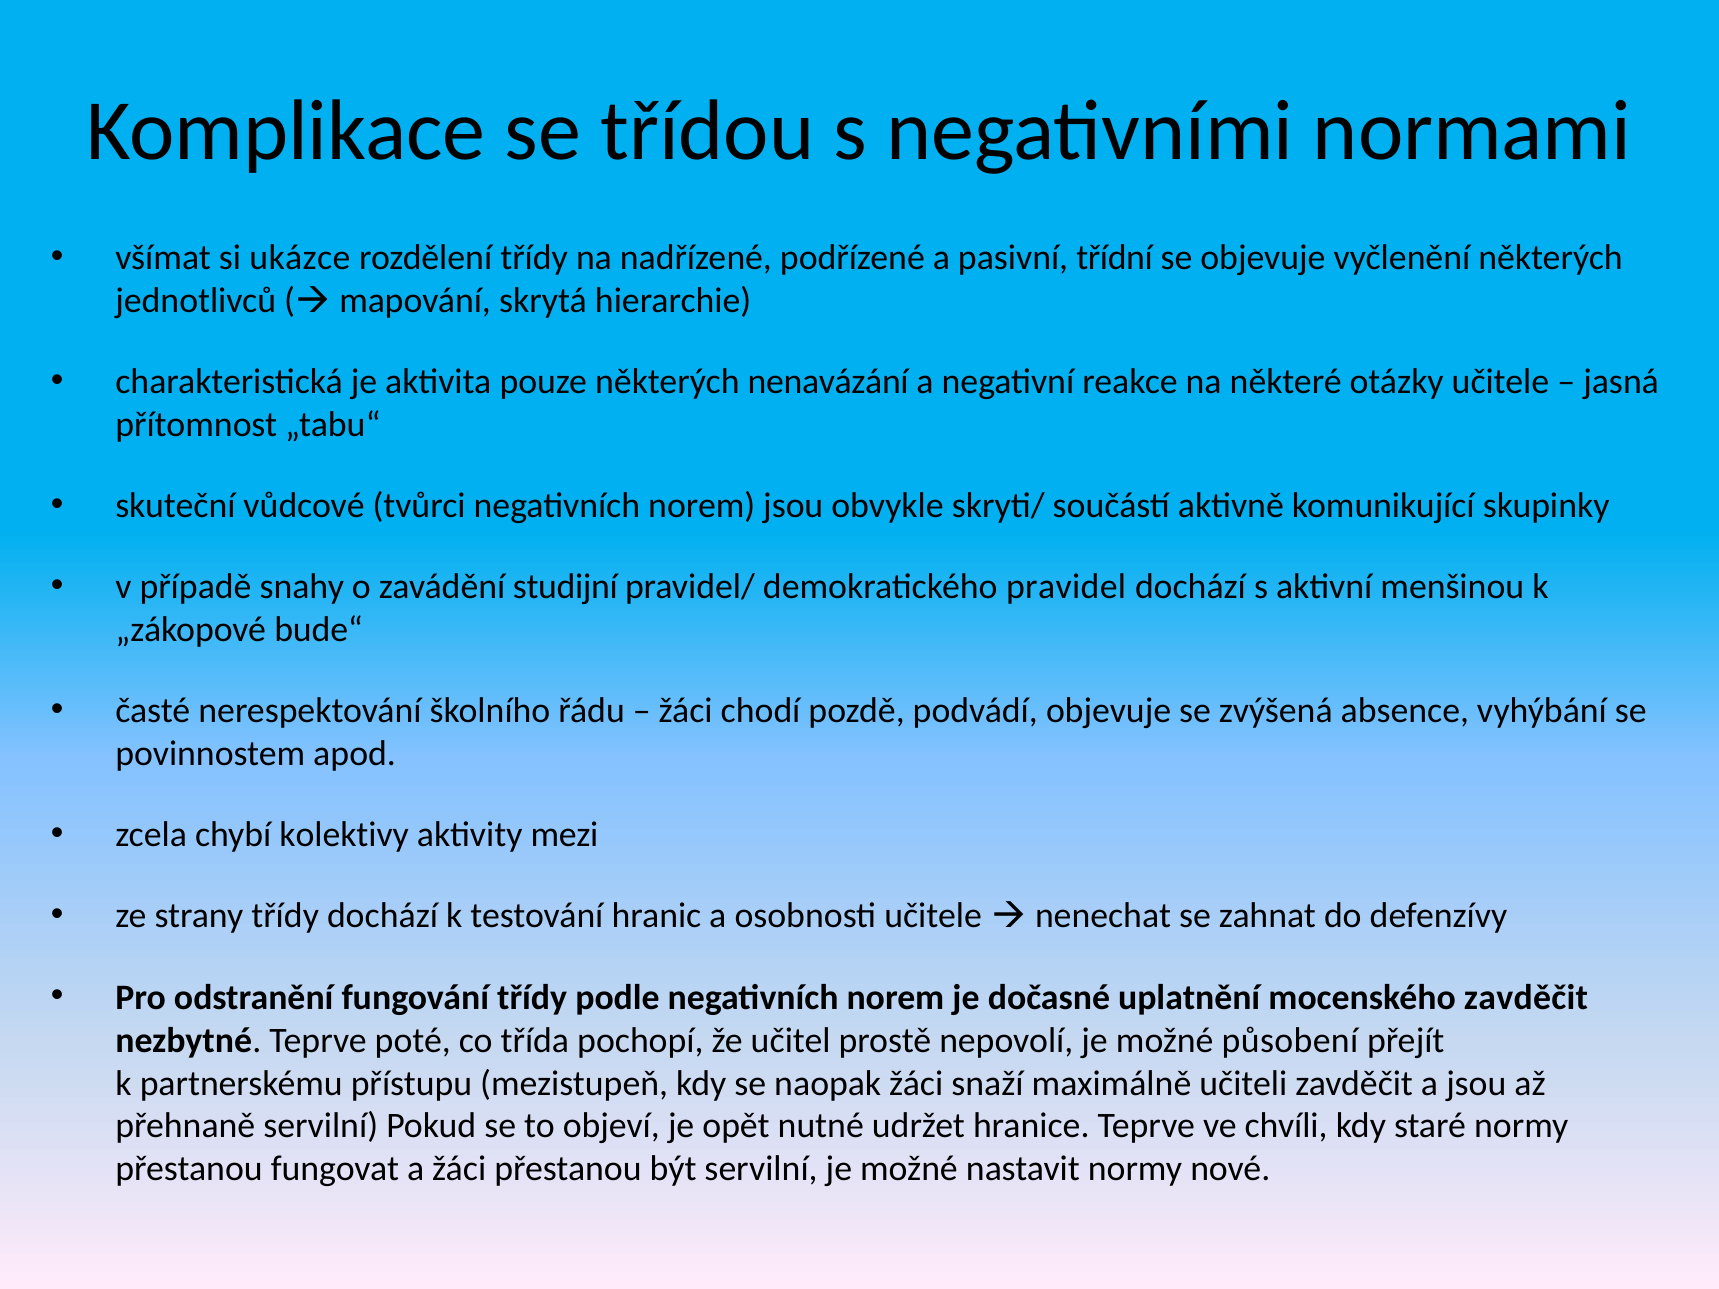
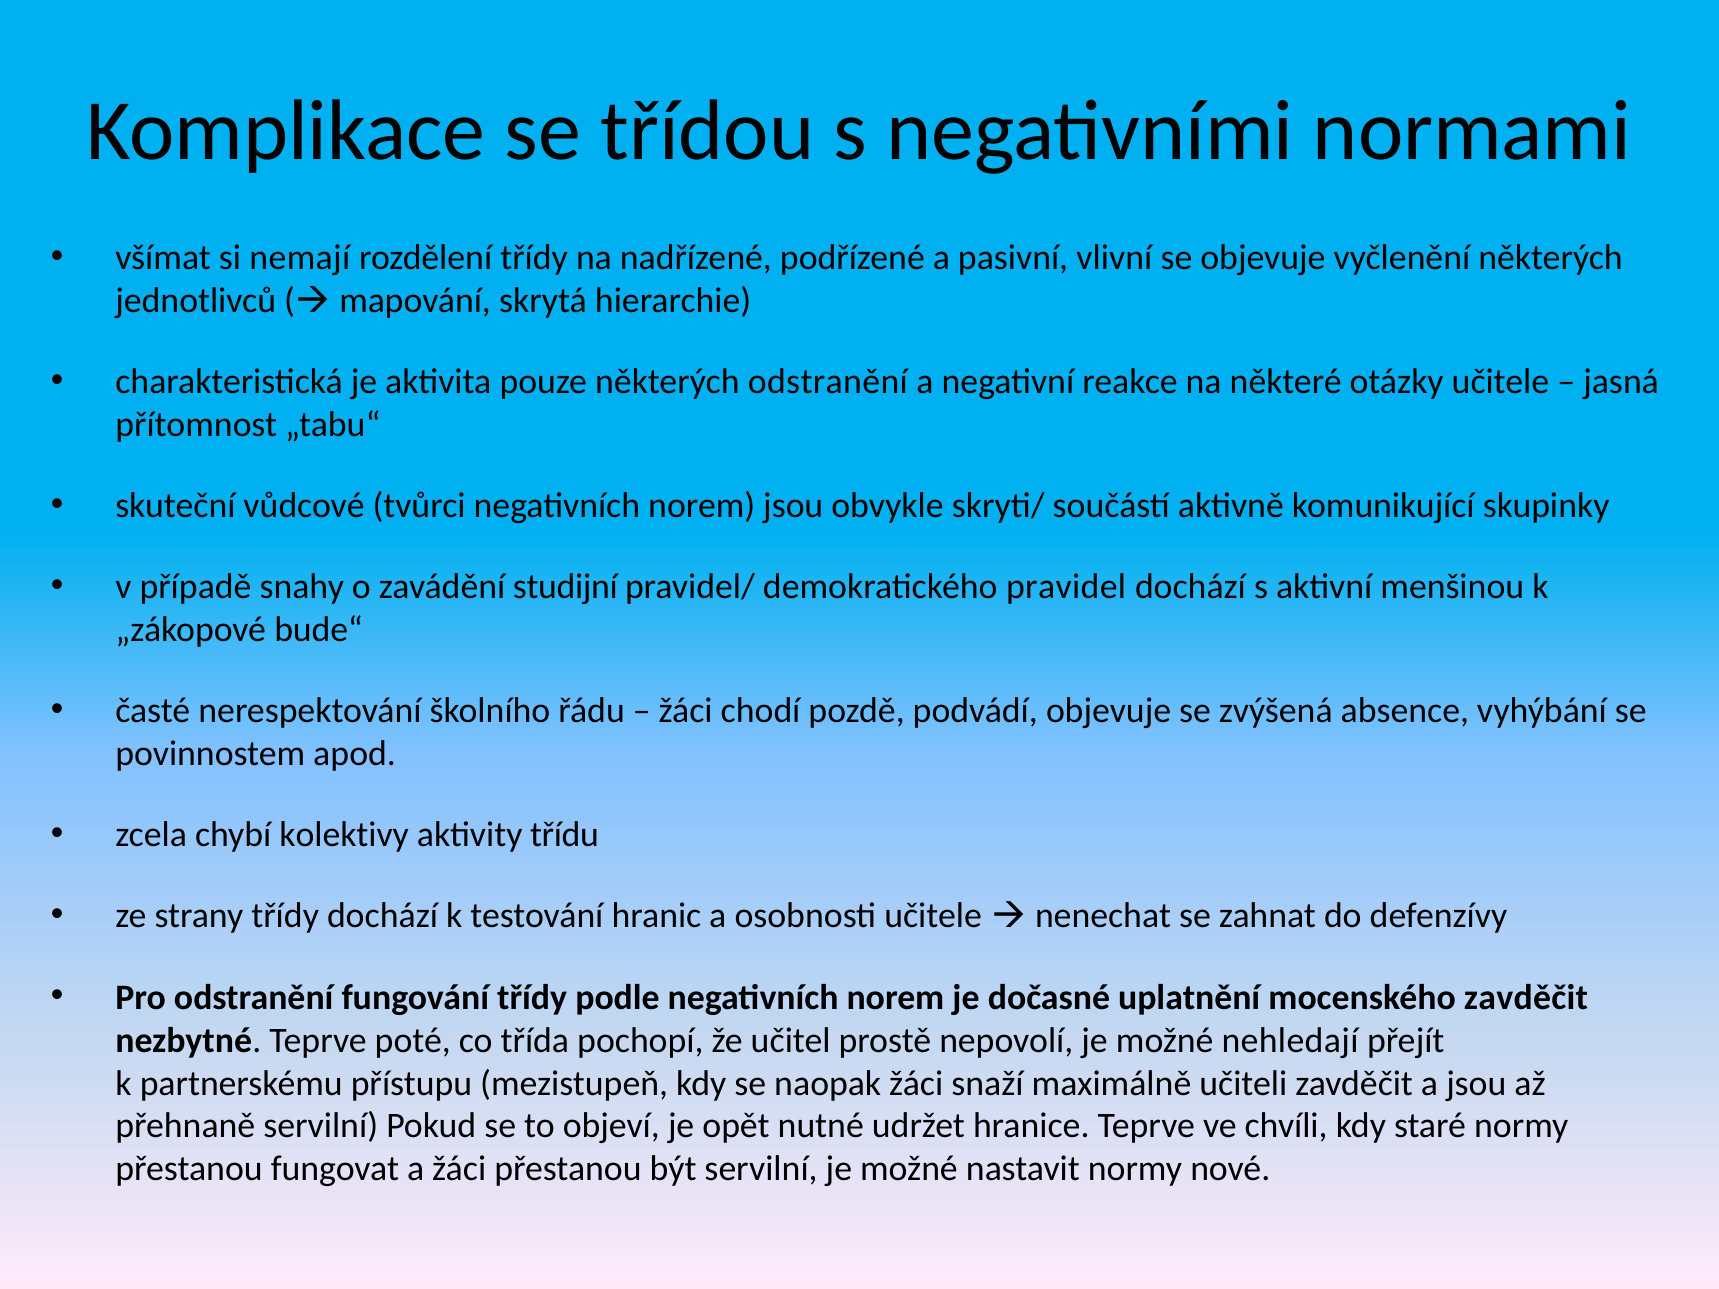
ukázce: ukázce -> nemají (300, 258)
třídní: třídní -> vlivní (1114, 258)
některých nenavázání: nenavázání -> odstranění (828, 382)
mezi: mezi -> třídu (565, 835)
působení: působení -> nehledají (1290, 1040)
